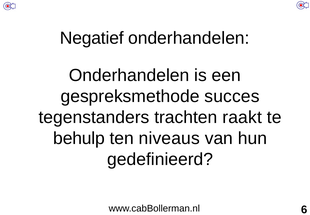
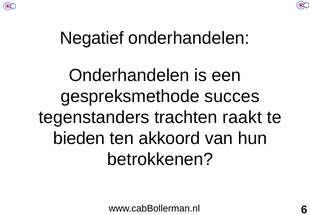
behulp: behulp -> bieden (79, 138)
niveaus: niveaus -> akkoord (169, 138)
gedefinieerd: gedefinieerd -> betrokkenen (160, 159)
